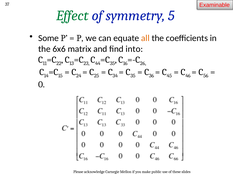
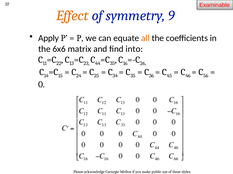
Effect colour: green -> orange (72, 16)
5: 5 -> 9 (171, 16)
Some: Some -> Apply (49, 38)
